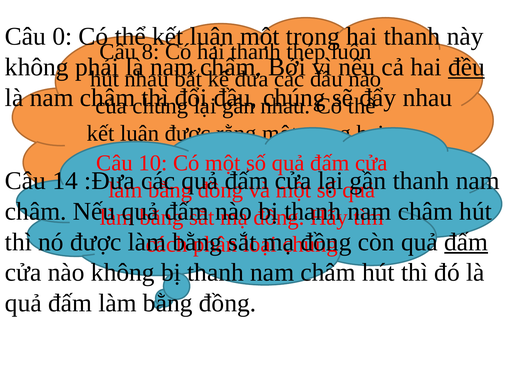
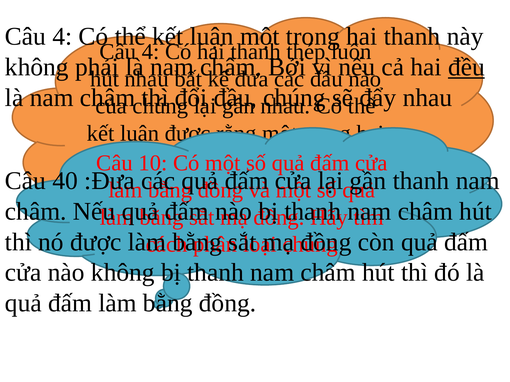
0: 0 -> 4 (62, 37)
8: 8 -> 4 (151, 52)
14: 14 -> 40 (65, 181)
đấm underline: present -> none (466, 242)
